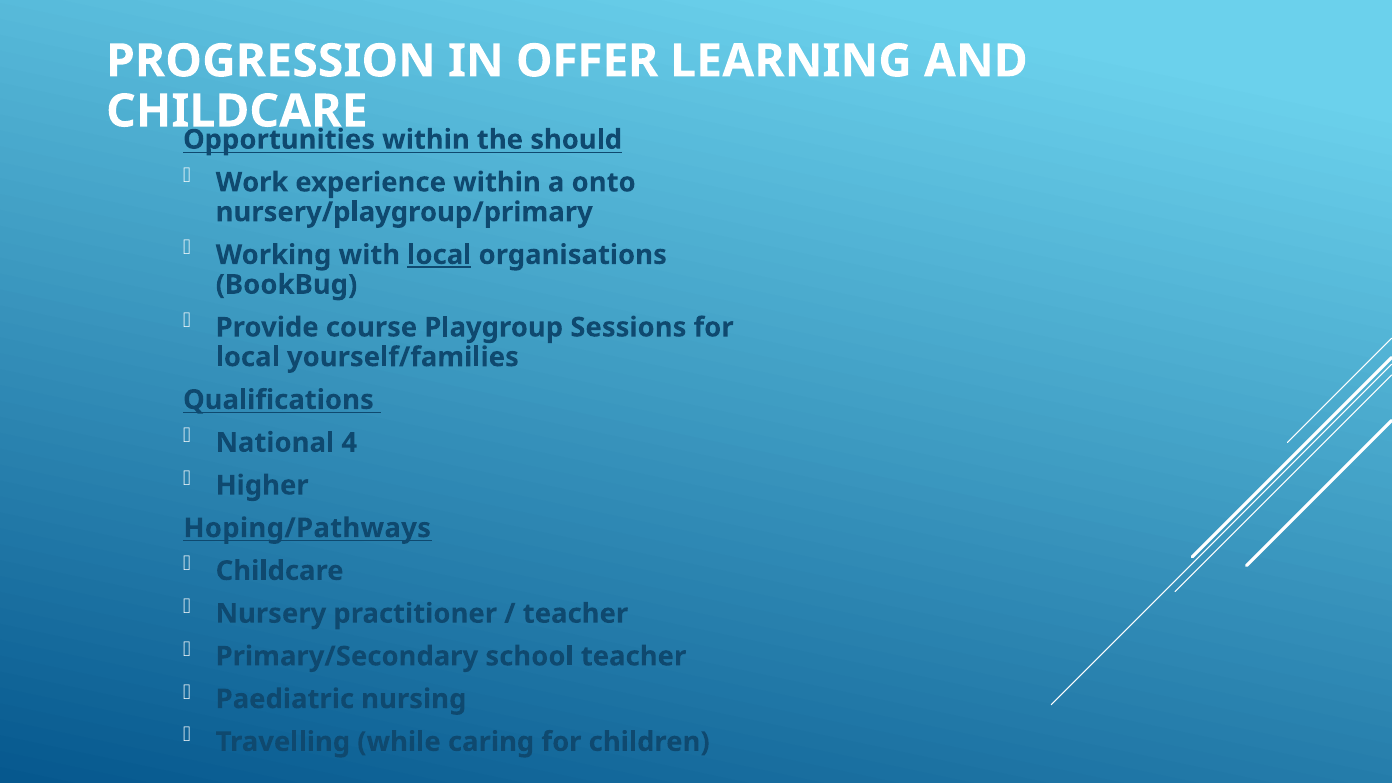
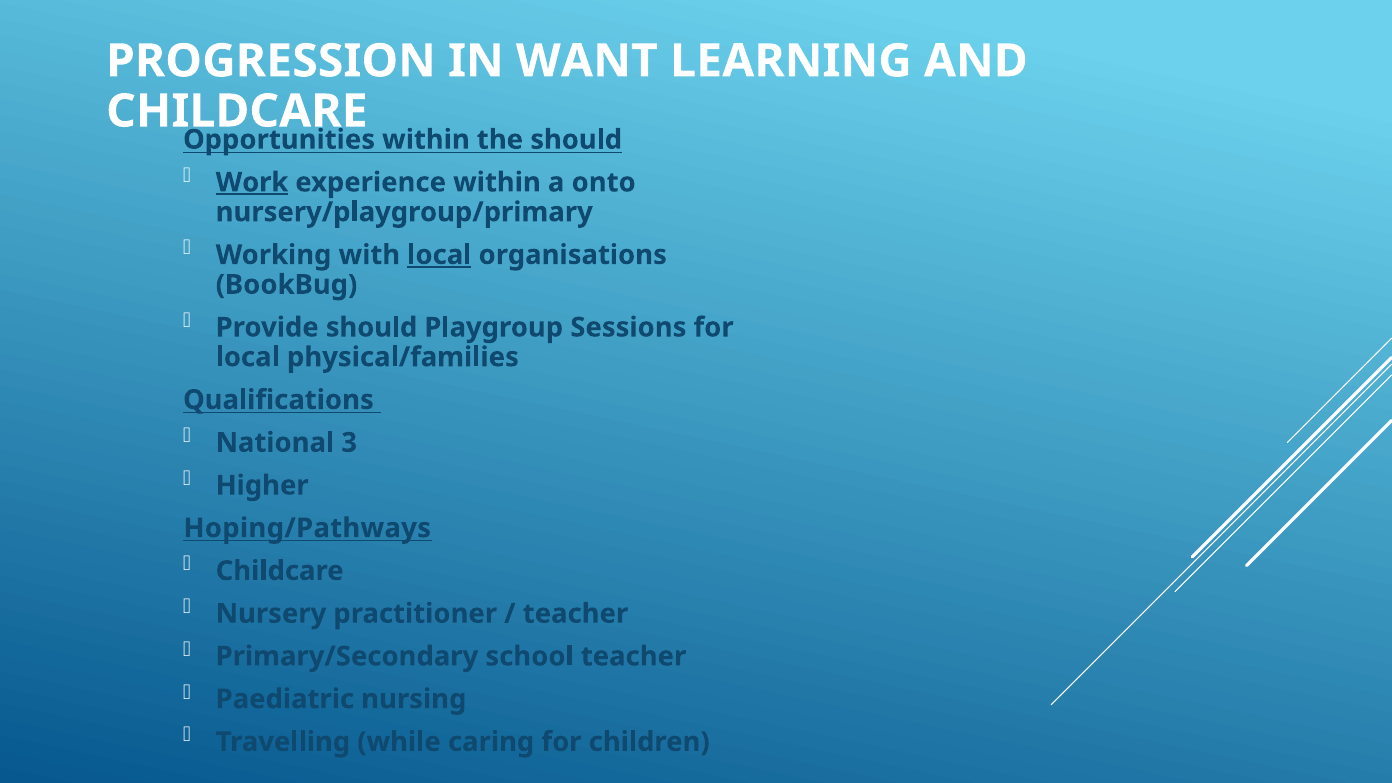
OFFER: OFFER -> WANT (587, 61)
Work underline: none -> present (252, 182)
Provide course: course -> should (372, 327)
yourself/families: yourself/families -> physical/families (403, 357)
4: 4 -> 3 (349, 443)
